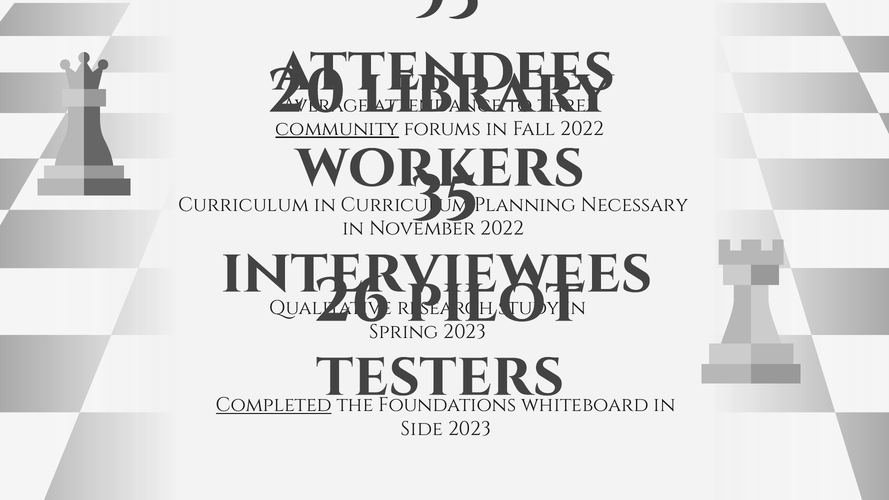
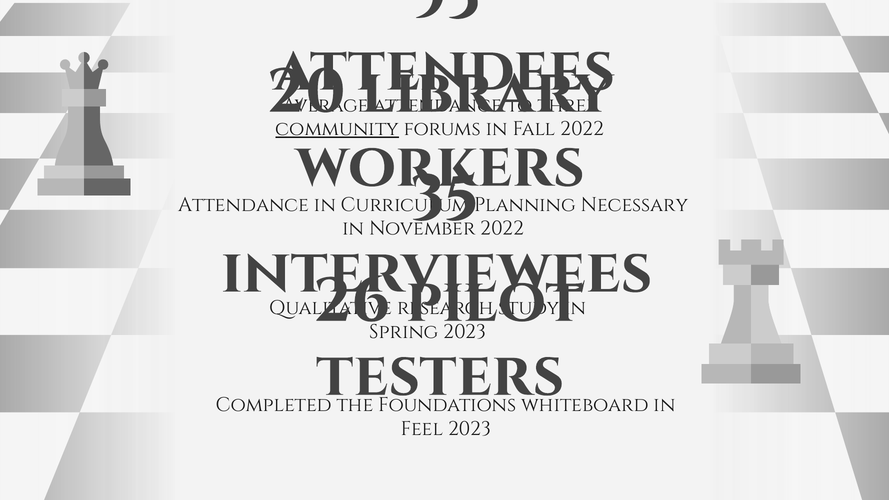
Curriculum: Curriculum -> Attendance (244, 205)
Completed underline: present -> none (274, 405)
Side: Side -> Feel (422, 429)
